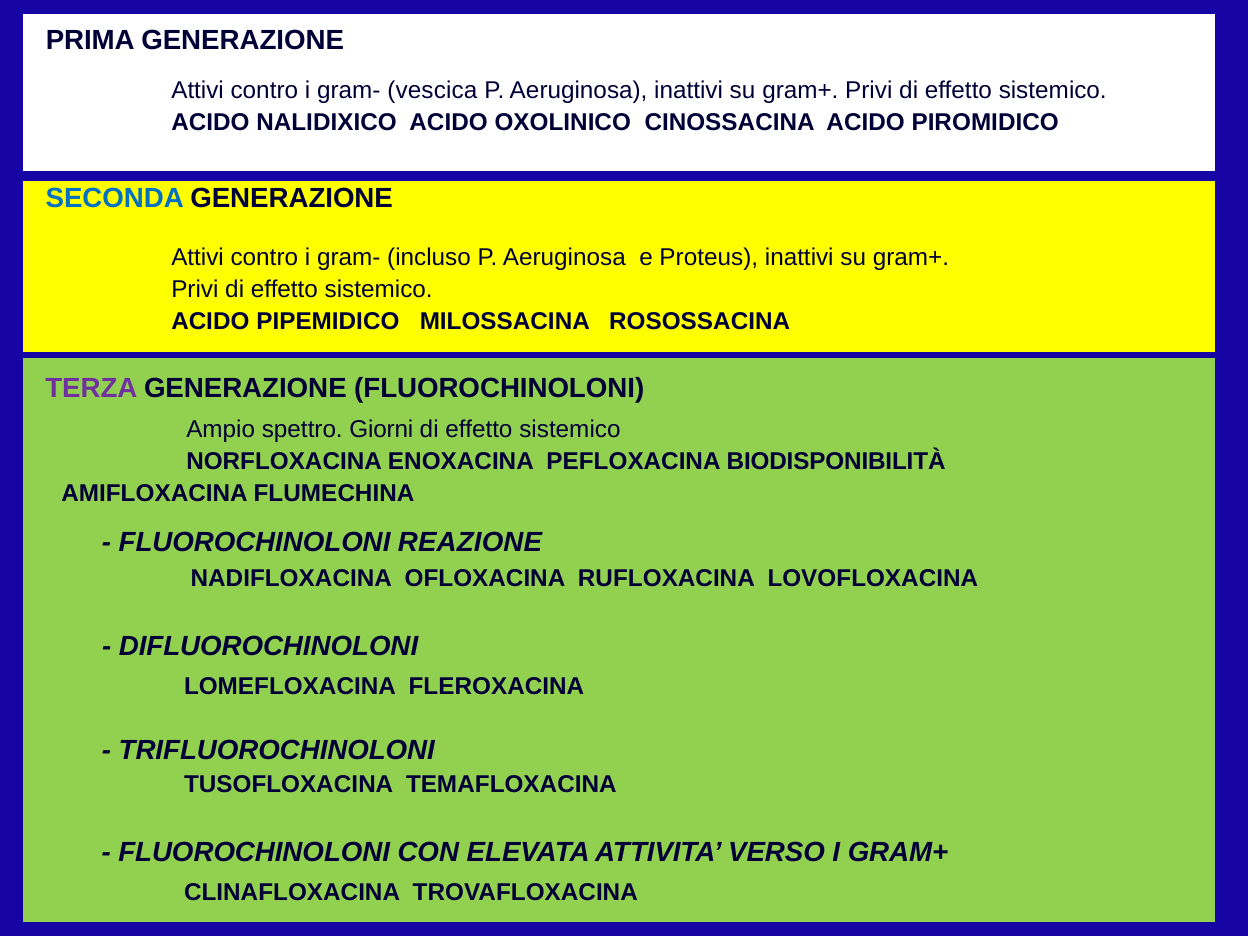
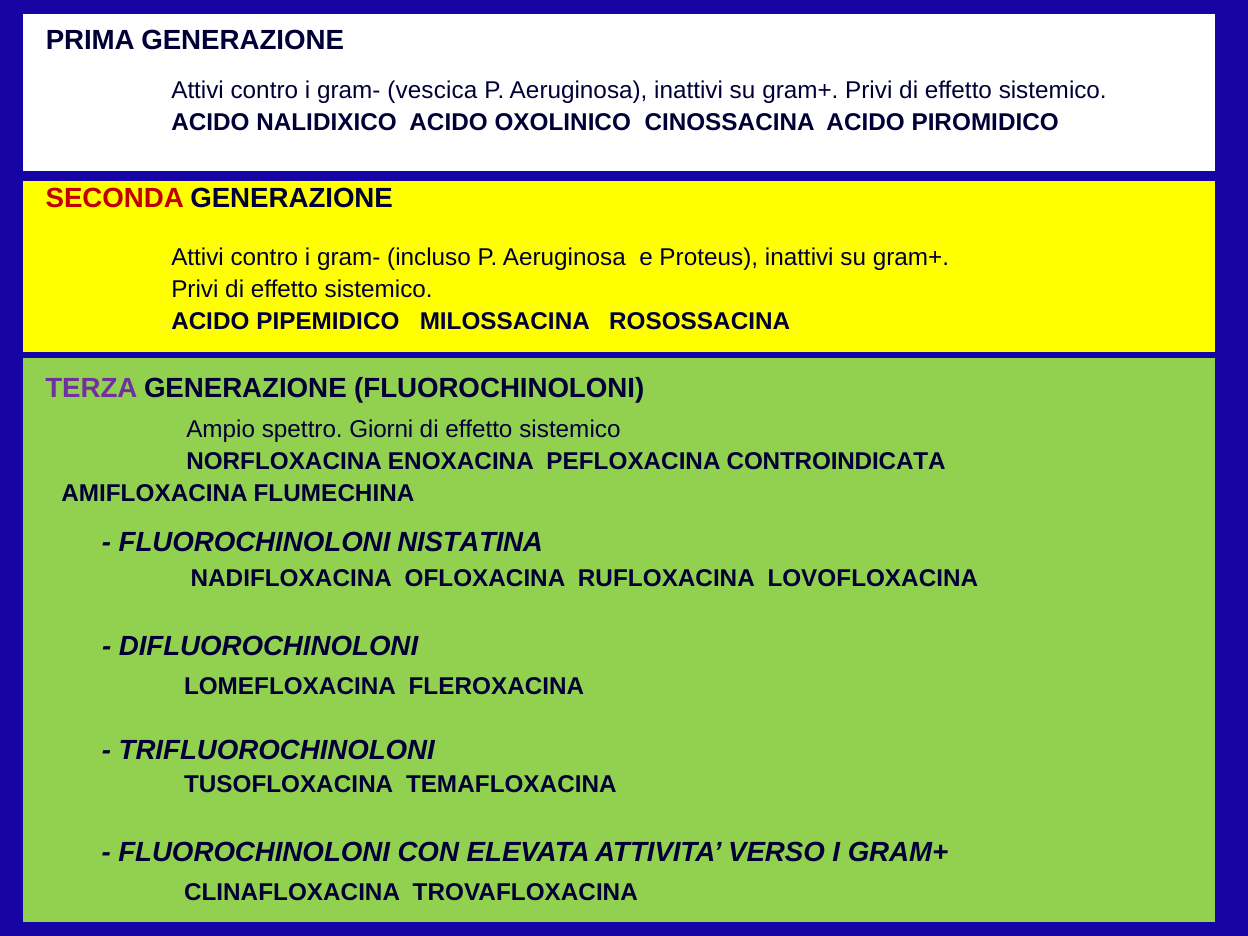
SECONDA colour: blue -> red (115, 198)
BIODISPONIBILITÀ: BIODISPONIBILITÀ -> CONTROINDICATA (836, 461)
REAZIONE: REAZIONE -> NISTATINA (470, 542)
